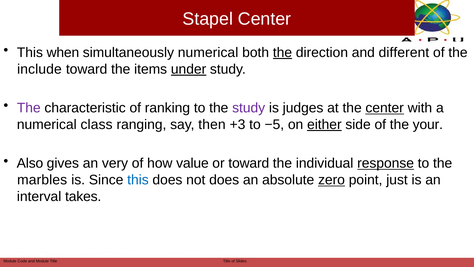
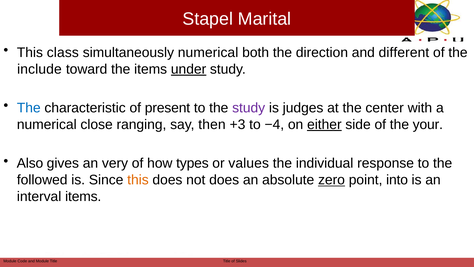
Stapel Center: Center -> Marital (265, 19)
when: when -> class (63, 53)
the underline: present -> none (282, 53)
The colour: purple -> blue (29, 108)
ranking: ranking -> present (167, 108)
center underline: present -> none (385, 108)
class: class -> close (97, 124)
−5: −5 -> −4 (274, 124)
value: value -> types (192, 163)
or toward: toward -> values (249, 163)
response underline: present -> none (386, 163)
marbles: marbles -> followed (42, 180)
this colour: blue -> orange (138, 180)
just: just -> into (397, 180)
interval takes: takes -> items (83, 196)
